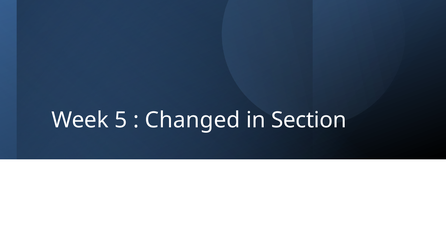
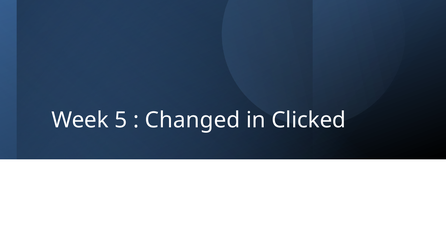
Section: Section -> Clicked (309, 120)
